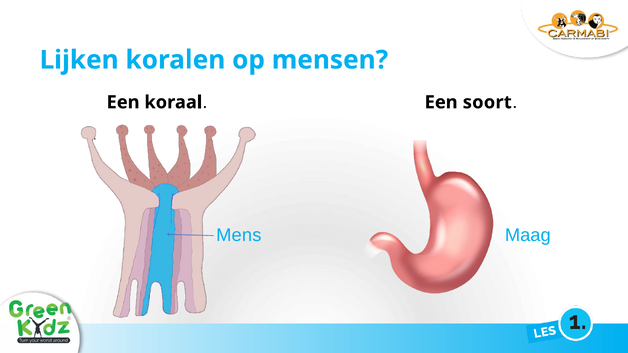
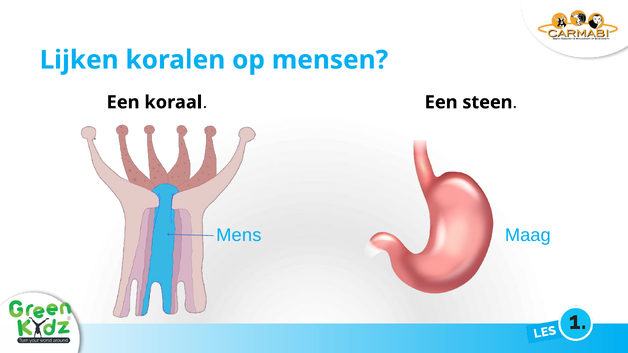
soort: soort -> steen (487, 102)
